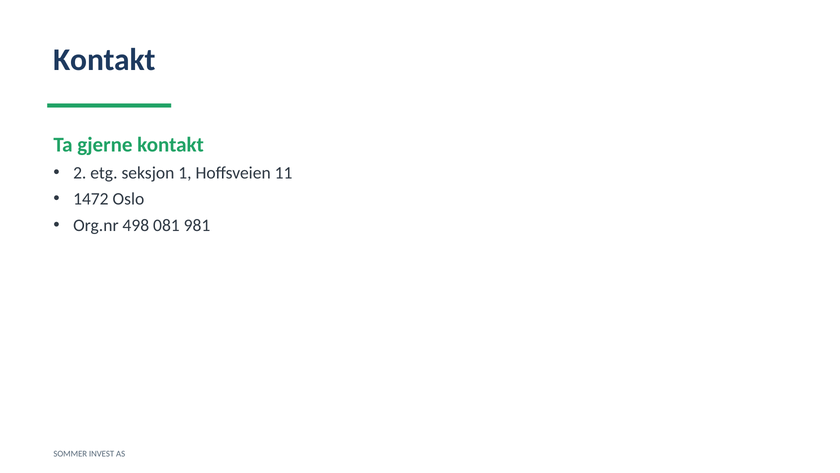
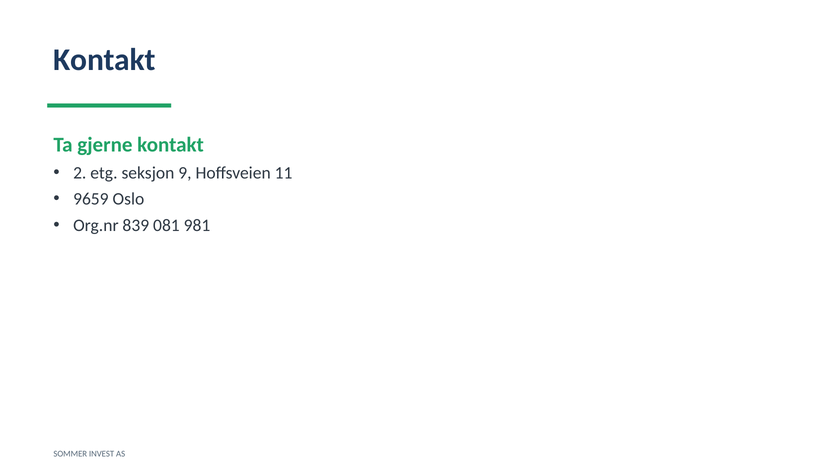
1: 1 -> 9 (185, 173)
1472: 1472 -> 9659 (91, 199)
498: 498 -> 839 (136, 225)
